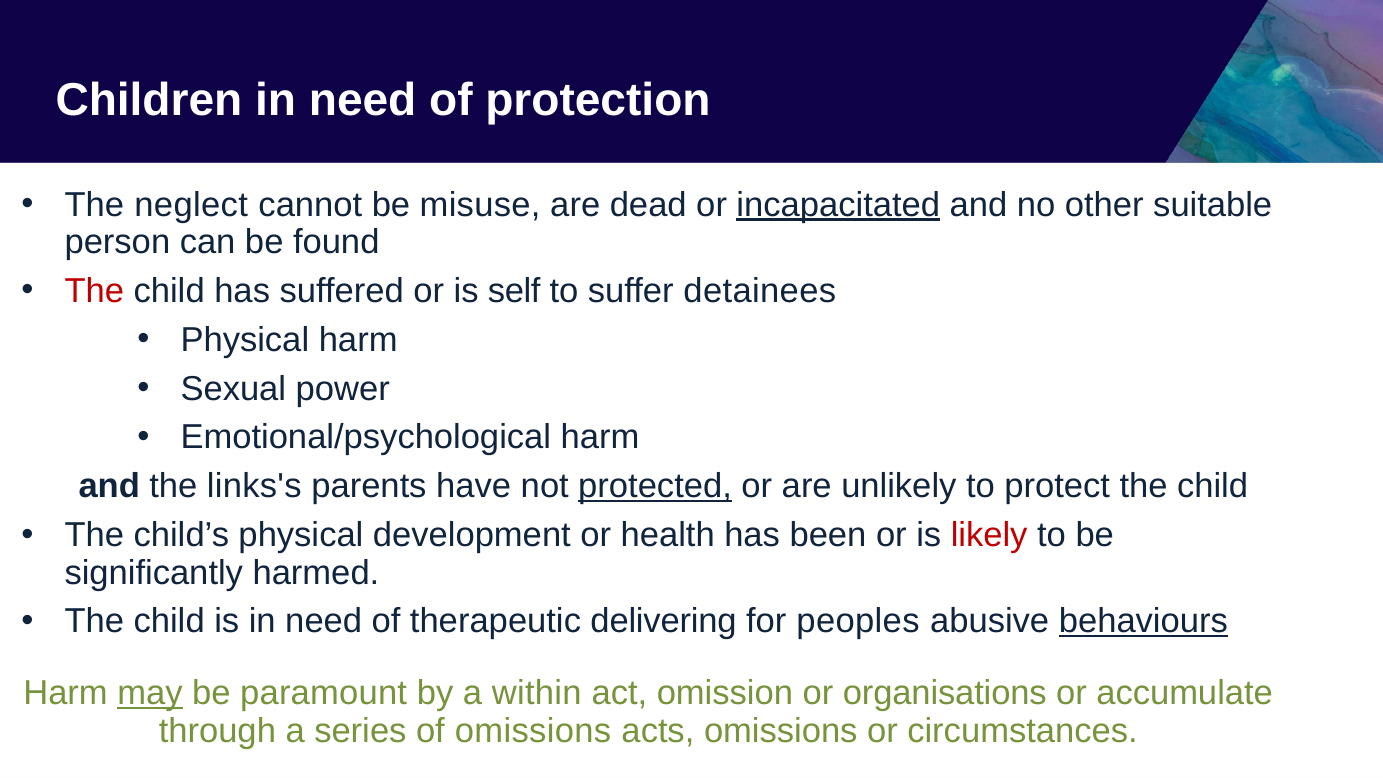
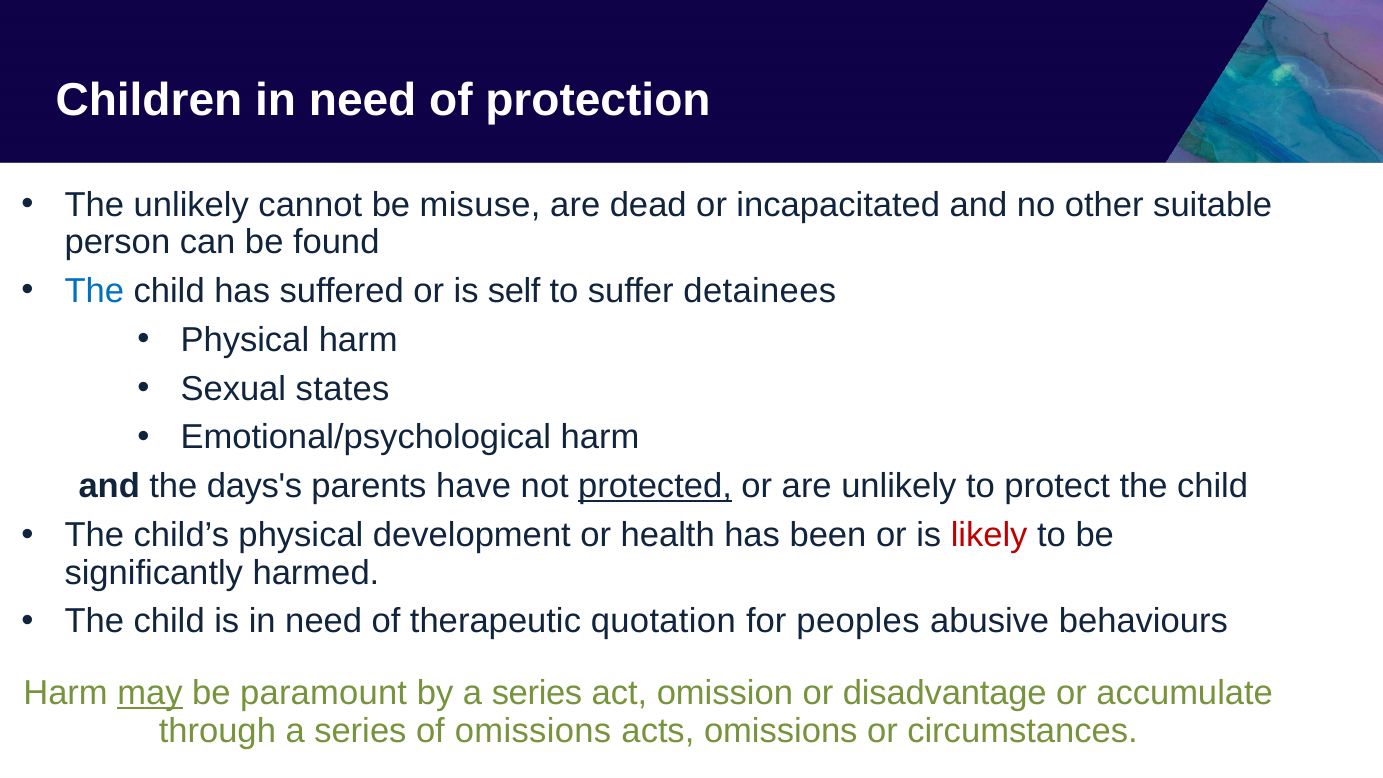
The neglect: neglect -> unlikely (191, 205)
incapacitated underline: present -> none (838, 205)
The colour: red -> blue (94, 291)
power: power -> states (343, 389)
links's: links's -> days's (255, 486)
delivering: delivering -> quotation (663, 622)
behaviours underline: present -> none (1143, 622)
by a within: within -> series (537, 693)
organisations: organisations -> disadvantage (945, 693)
